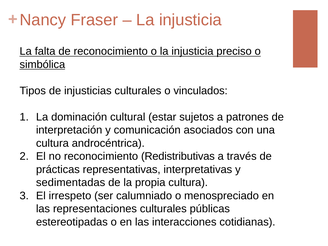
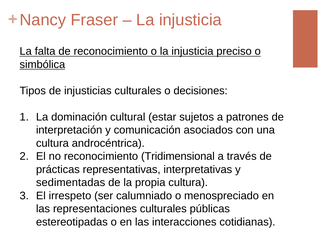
vinculados: vinculados -> decisiones (201, 91)
Redistributivas: Redistributivas -> Tridimensional (178, 156)
